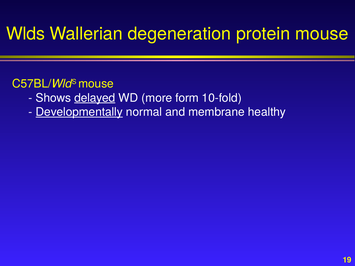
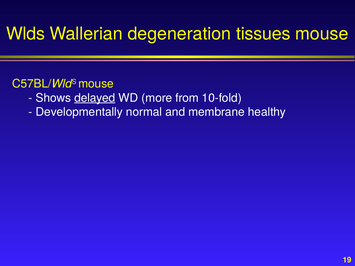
protein: protein -> tissues (263, 34)
form: form -> from (187, 98)
Developmentally underline: present -> none (79, 112)
